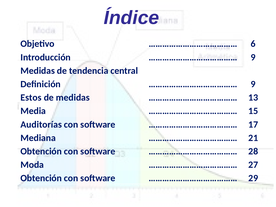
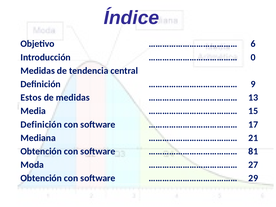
9: 9 -> 0 (253, 57)
Auditorías: Auditorías -> Definición (41, 124)
28: 28 -> 81 (253, 151)
